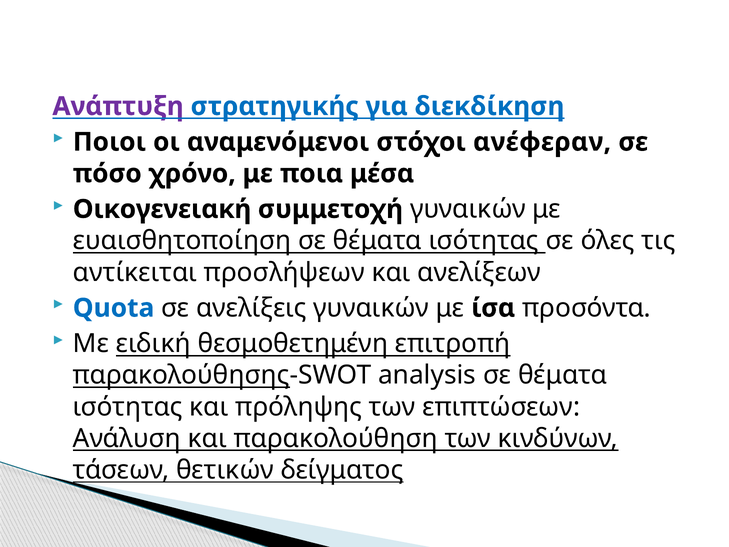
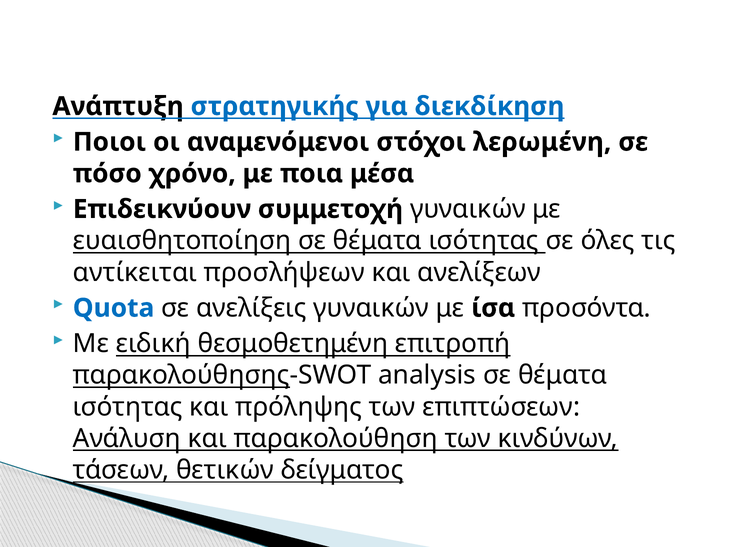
Ανάπτυξη colour: purple -> black (118, 106)
ανέφεραν: ανέφεραν -> λερωμένη (542, 142)
Οικογενειακή: Οικογενειακή -> Επιδεικνύουν (162, 209)
